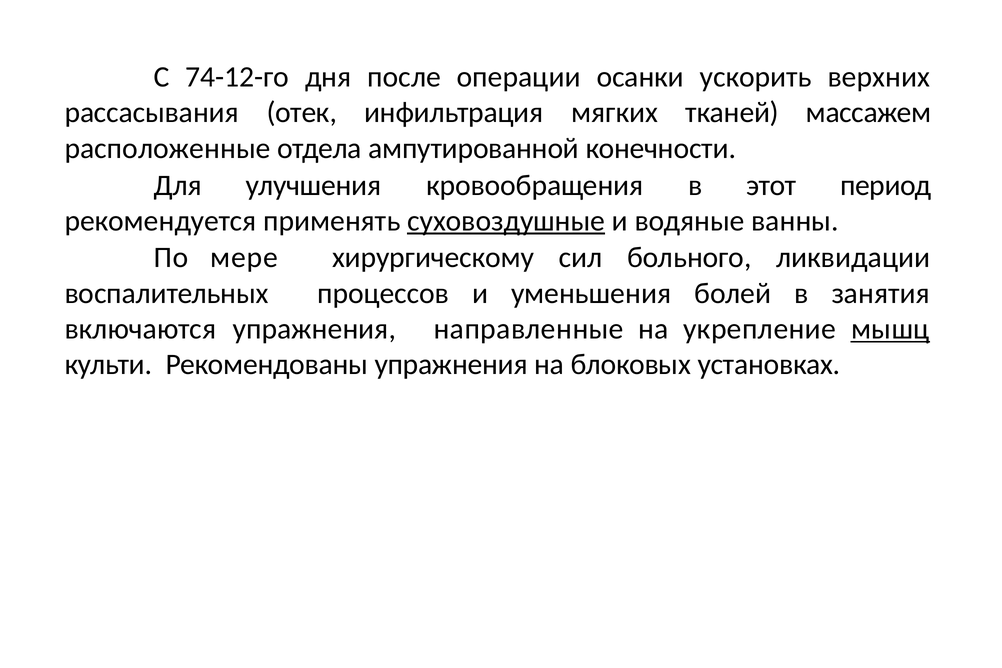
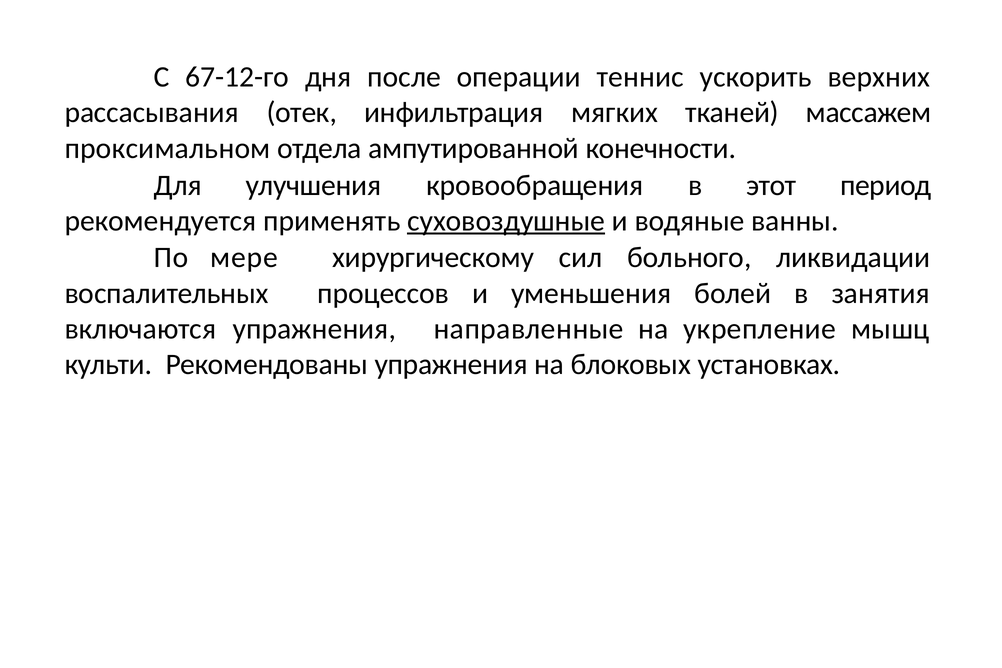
74-12-го: 74-12-го -> 67-12-го (237, 77)
осанки: осанки -> теннис (640, 77)
расположенные: расположенные -> проксимальном (168, 148)
мышц underline: present -> none (890, 329)
